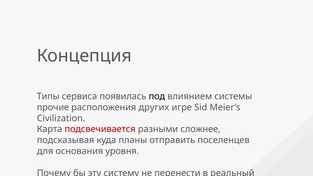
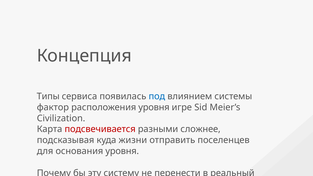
под colour: black -> blue (157, 96)
прочие: прочие -> фактор (53, 107)
расположения других: других -> уровня (154, 107)
планы: планы -> жизни (133, 140)
